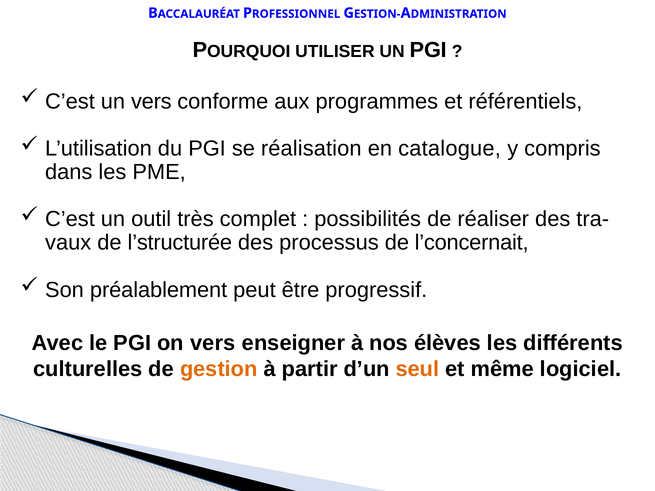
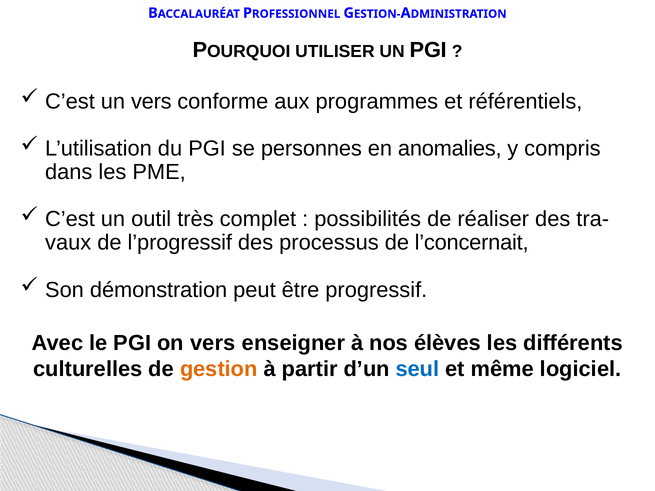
réalisation: réalisation -> personnes (311, 149)
catalogue: catalogue -> anomalies (450, 149)
l’structurée: l’structurée -> l’progressif (180, 243)
préalablement: préalablement -> démonstration (159, 290)
seul colour: orange -> blue (417, 369)
